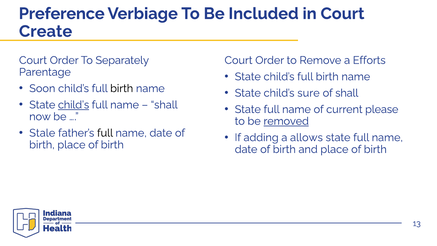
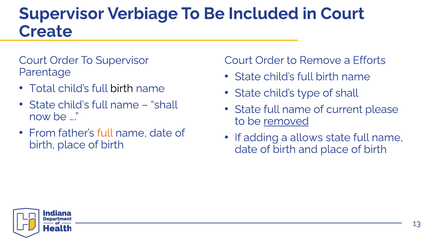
Preference: Preference -> Supervisor (62, 14)
To Separately: Separately -> Supervisor (122, 60)
Soon: Soon -> Total (42, 88)
sure: sure -> type (309, 93)
child’s underline: present -> none (74, 105)
Stale: Stale -> From (42, 133)
full colour: black -> orange (105, 133)
